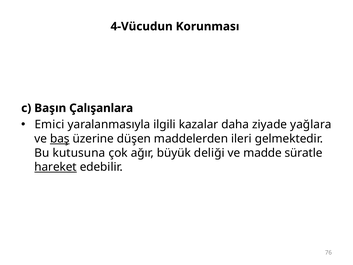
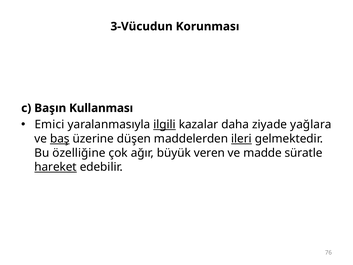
4-Vücudun: 4-Vücudun -> 3-Vücudun (142, 26)
Çalışanlara: Çalışanlara -> Kullanması (101, 108)
ilgili underline: none -> present (165, 124)
ileri underline: none -> present (241, 139)
kutusuna: kutusuna -> özelliğine (79, 153)
deliği: deliği -> veren (209, 153)
